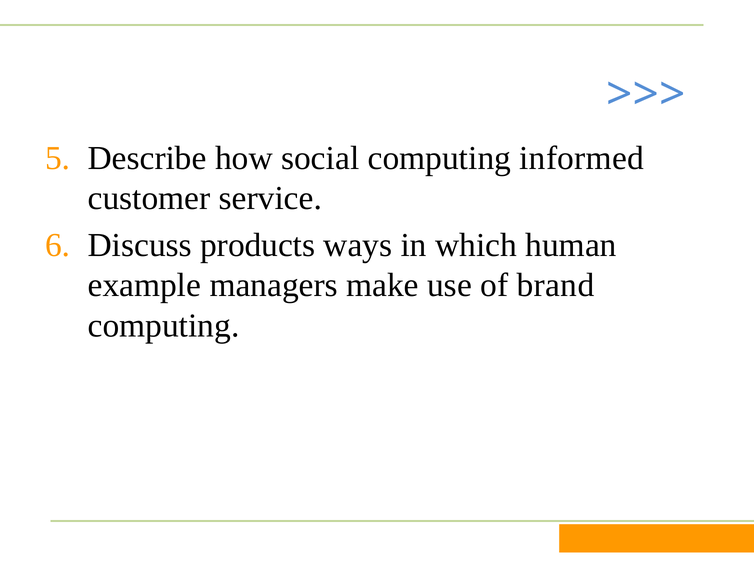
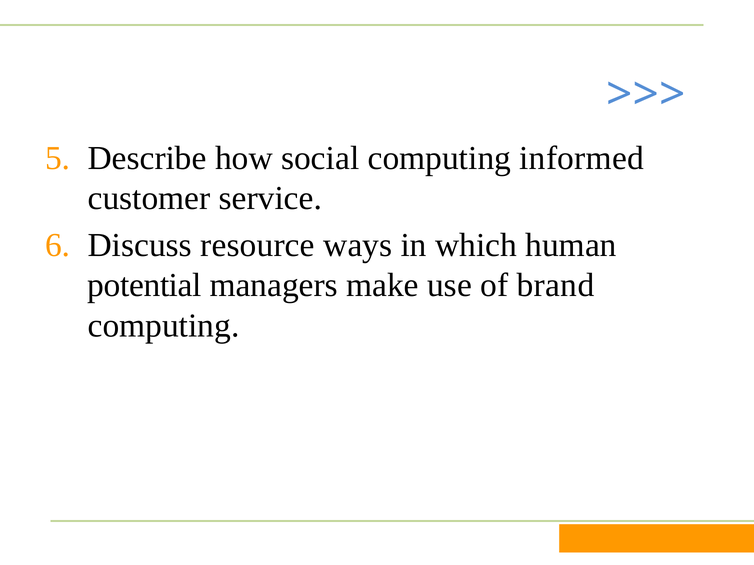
products: products -> resource (258, 245)
example: example -> potential (145, 286)
